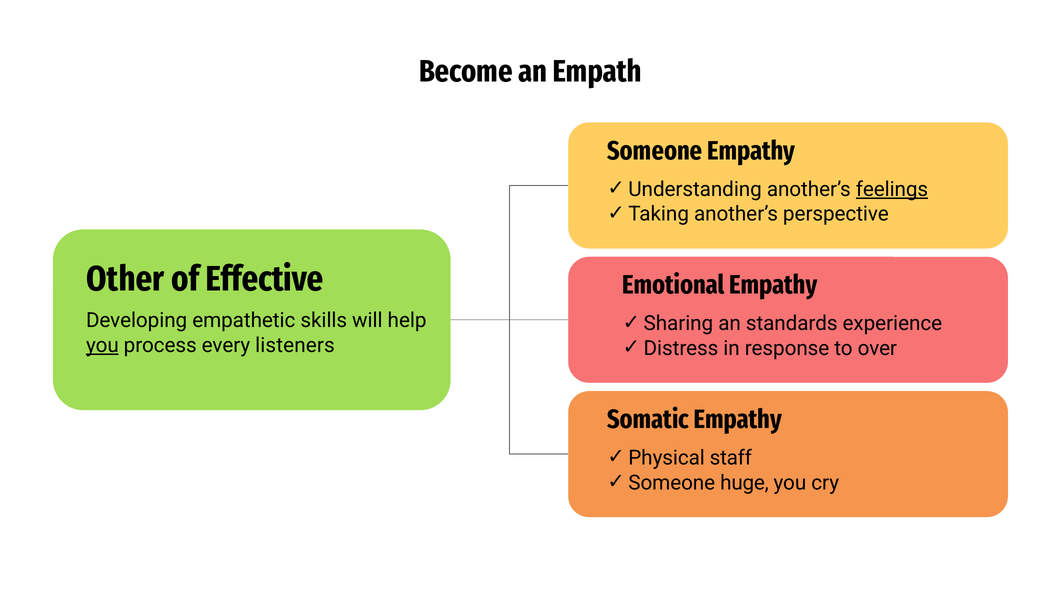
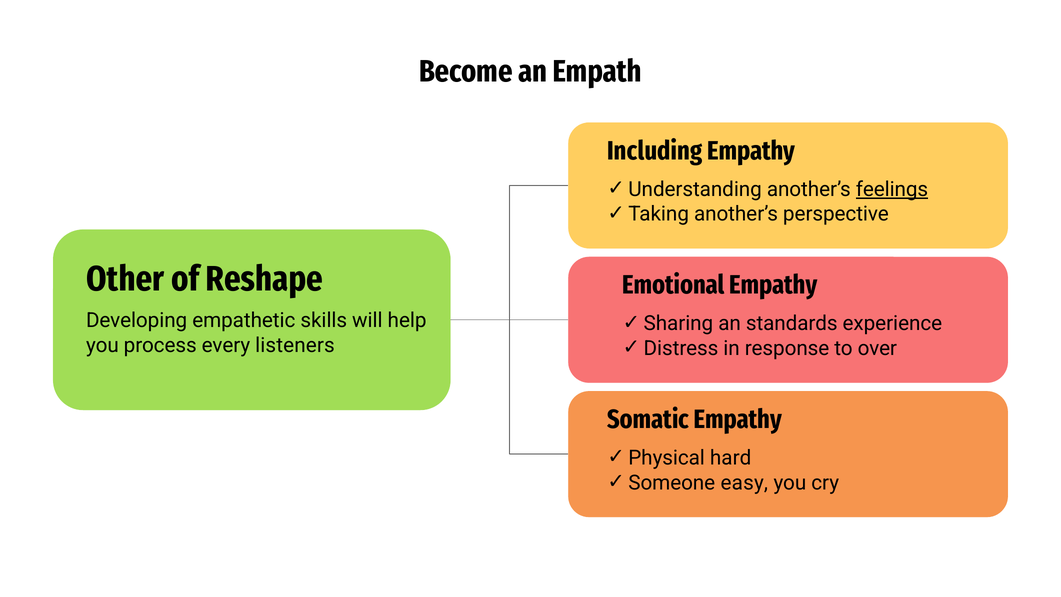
Someone: Someone -> Including (655, 151)
Effective: Effective -> Reshape (264, 279)
you underline: present -> none (102, 345)
staff: staff -> hard (731, 458)
huge: huge -> easy (744, 483)
